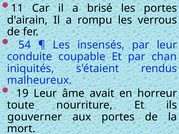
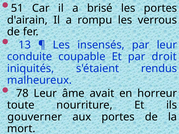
11: 11 -> 51 (17, 8)
54: 54 -> 13 (25, 45)
chan: chan -> droit (164, 57)
19: 19 -> 78 (22, 93)
